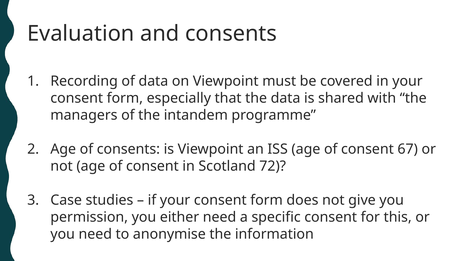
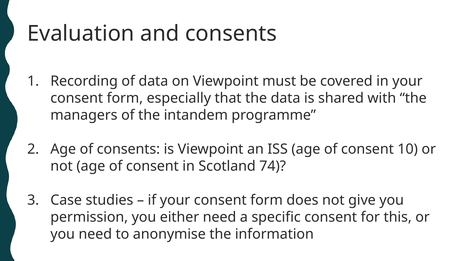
67: 67 -> 10 (408, 149)
72: 72 -> 74 (273, 166)
